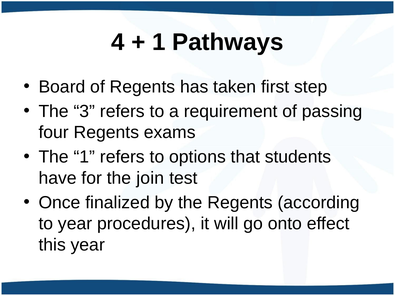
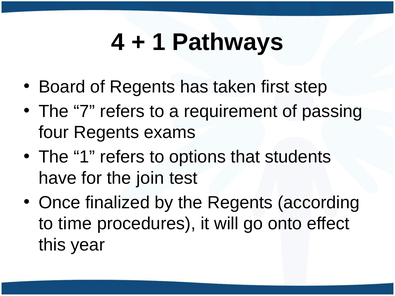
3: 3 -> 7 (84, 111)
to year: year -> time (75, 224)
